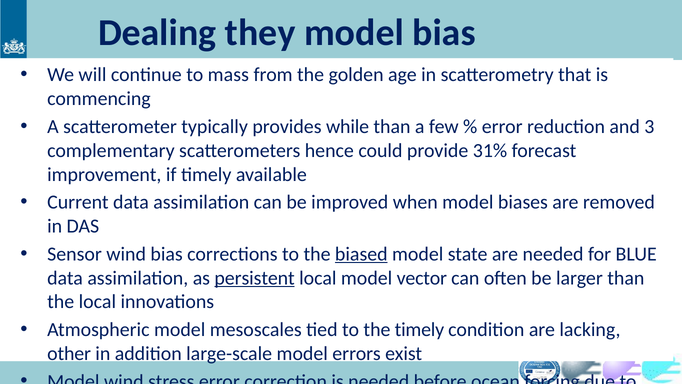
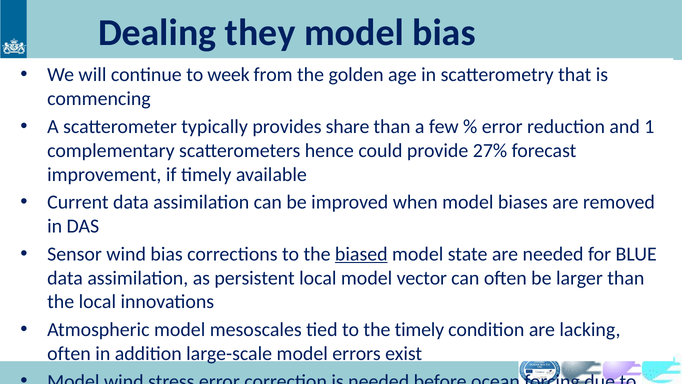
mass: mass -> week (228, 75)
while: while -> share (348, 127)
3: 3 -> 1 (649, 127)
31%: 31% -> 27% (490, 150)
persistent underline: present -> none (255, 278)
other: other -> often (69, 353)
